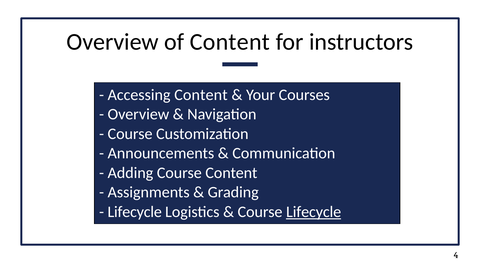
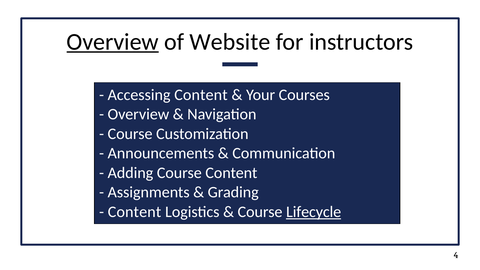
Overview underline: none -> present (113, 42)
of Content: Content -> Website (230, 42)
Lifecycle: Lifecycle -> Content (135, 212)
